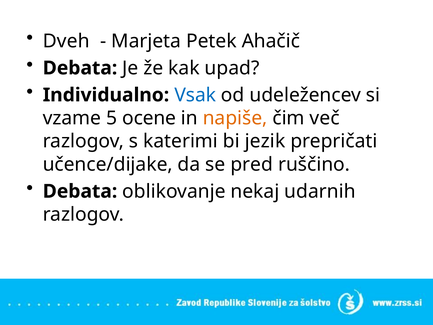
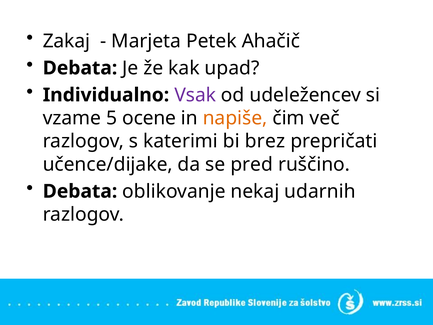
Dveh: Dveh -> Zakaj (66, 41)
Vsak colour: blue -> purple (195, 95)
jezik: jezik -> brez (265, 141)
